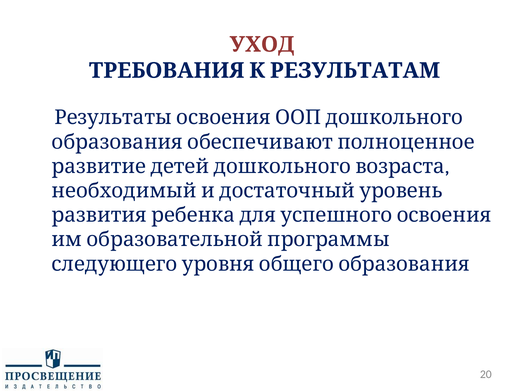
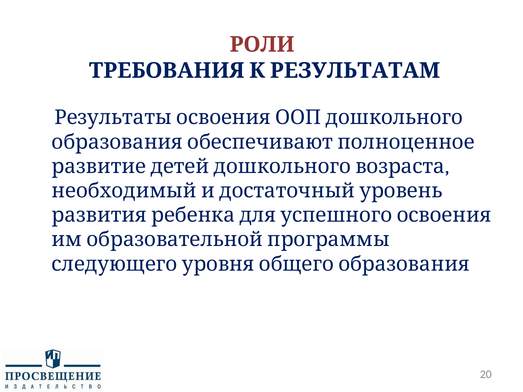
УХОД: УХОД -> РОЛИ (262, 44)
